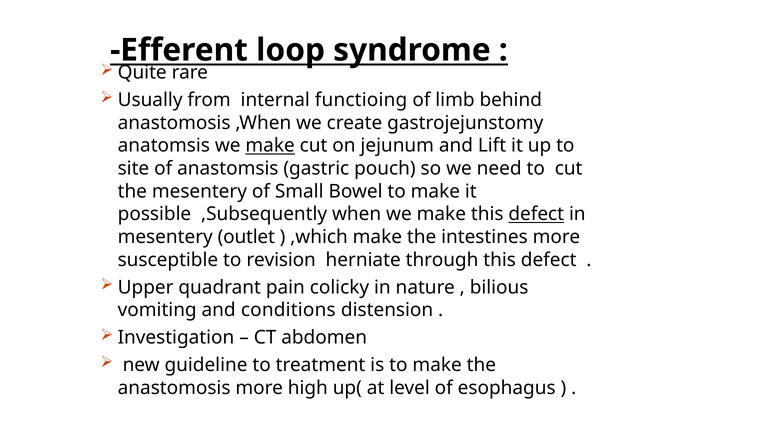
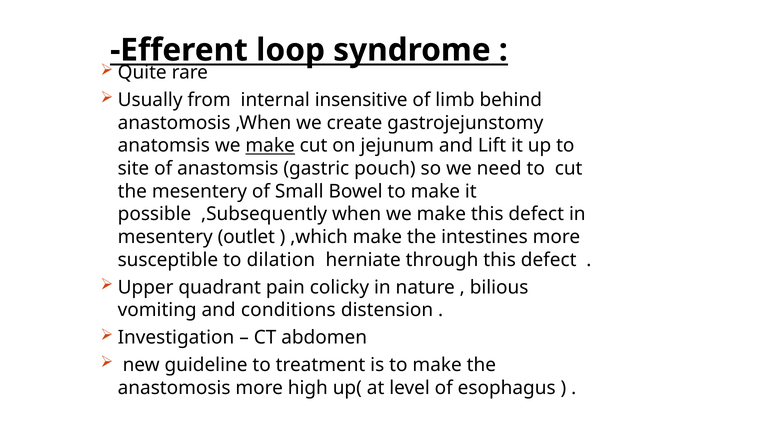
functioing: functioing -> insensitive (361, 100)
defect underline: present -> none (536, 214)
revision: revision -> dilation (281, 260)
